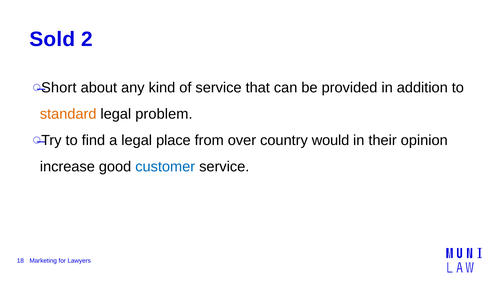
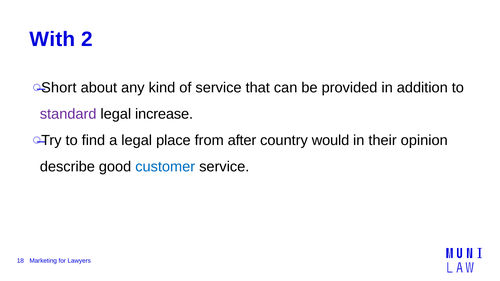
Sold: Sold -> With (52, 39)
standard colour: orange -> purple (68, 114)
problem: problem -> increase (164, 114)
over: over -> after (242, 140)
increase: increase -> describe (67, 167)
